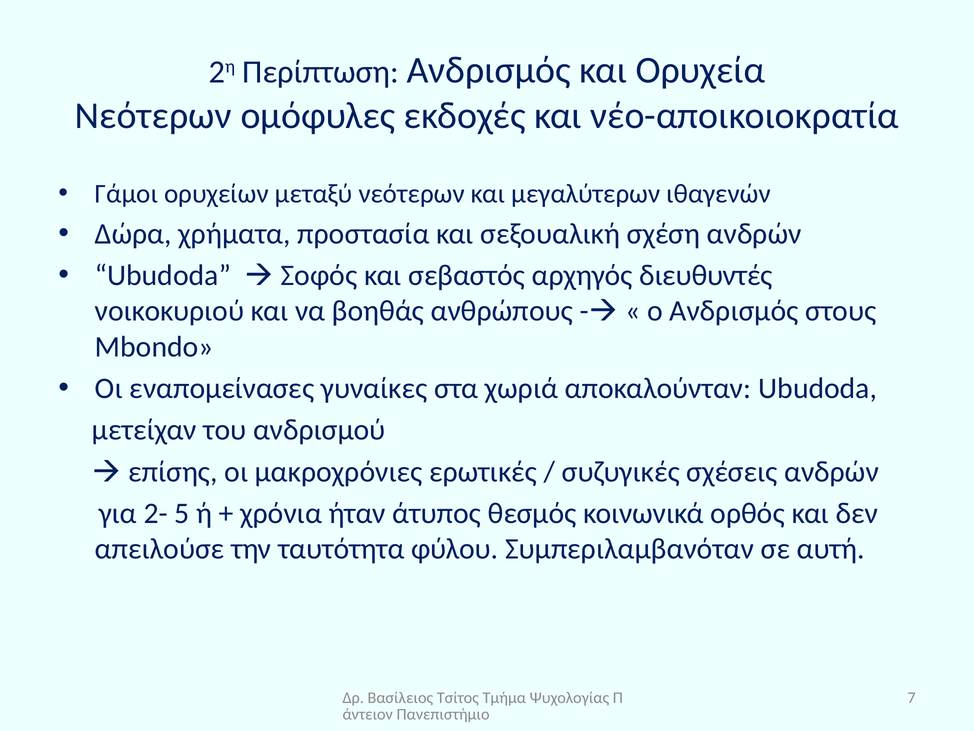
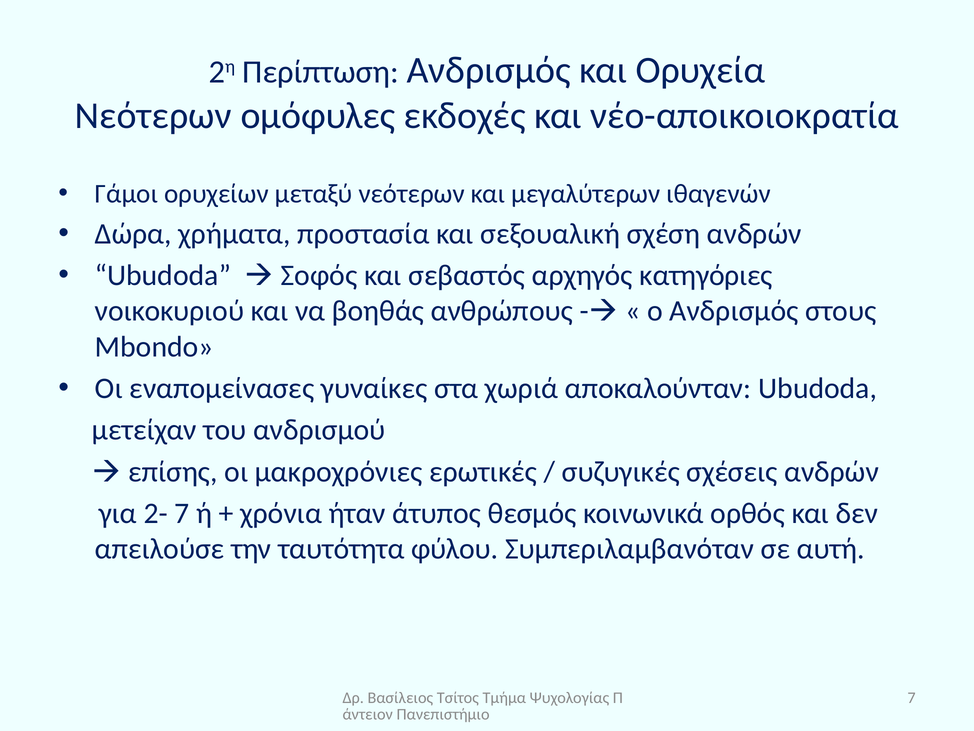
διευθυντές: διευθυντές -> κατηγόριες (706, 275)
2- 5: 5 -> 7 (182, 513)
